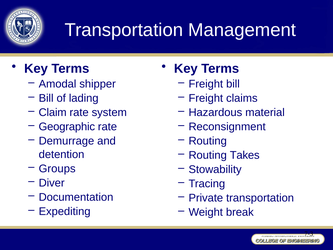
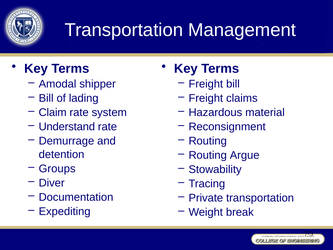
Geographic: Geographic -> Understand (67, 127)
Takes: Takes -> Argue (245, 155)
